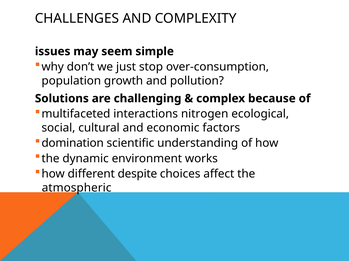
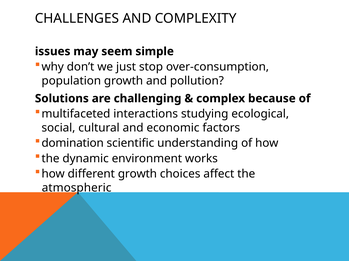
nitrogen: nitrogen -> studying (205, 114)
different despite: despite -> growth (137, 174)
